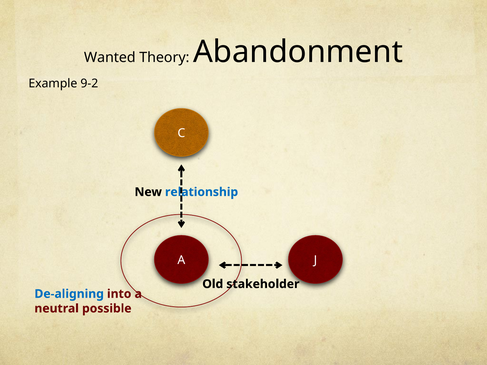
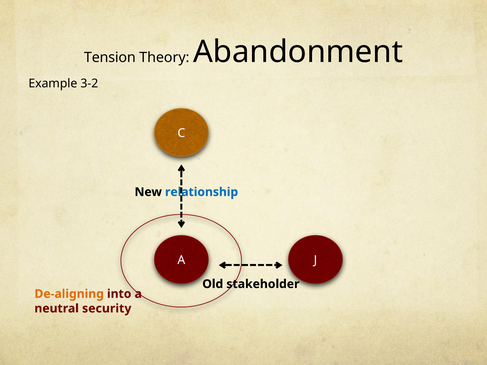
Wanted: Wanted -> Tension (110, 58)
9-2: 9-2 -> 3-2 (89, 84)
De-aligning colour: blue -> orange (69, 294)
possible: possible -> security (107, 309)
